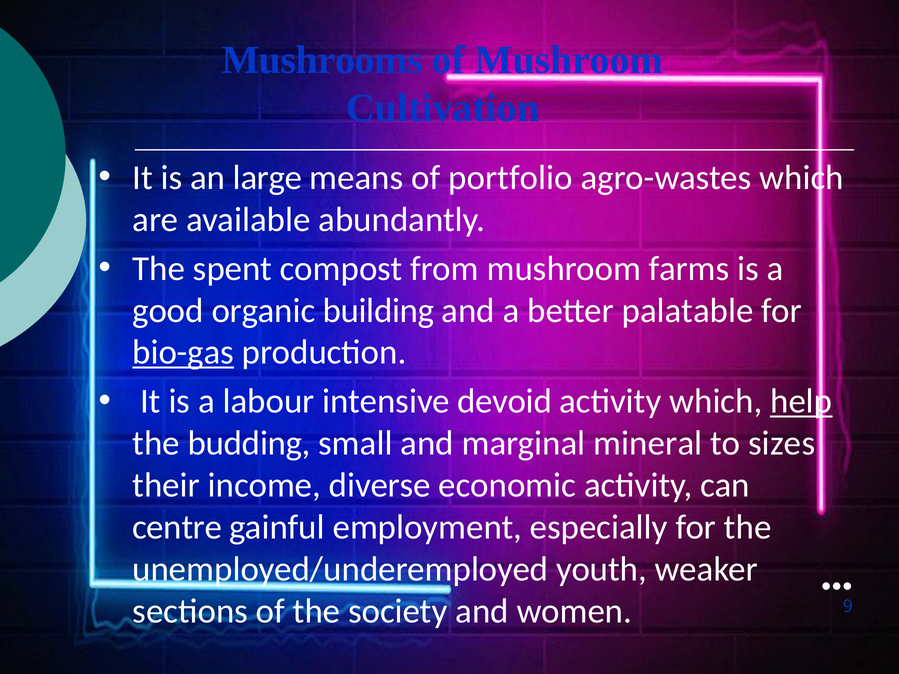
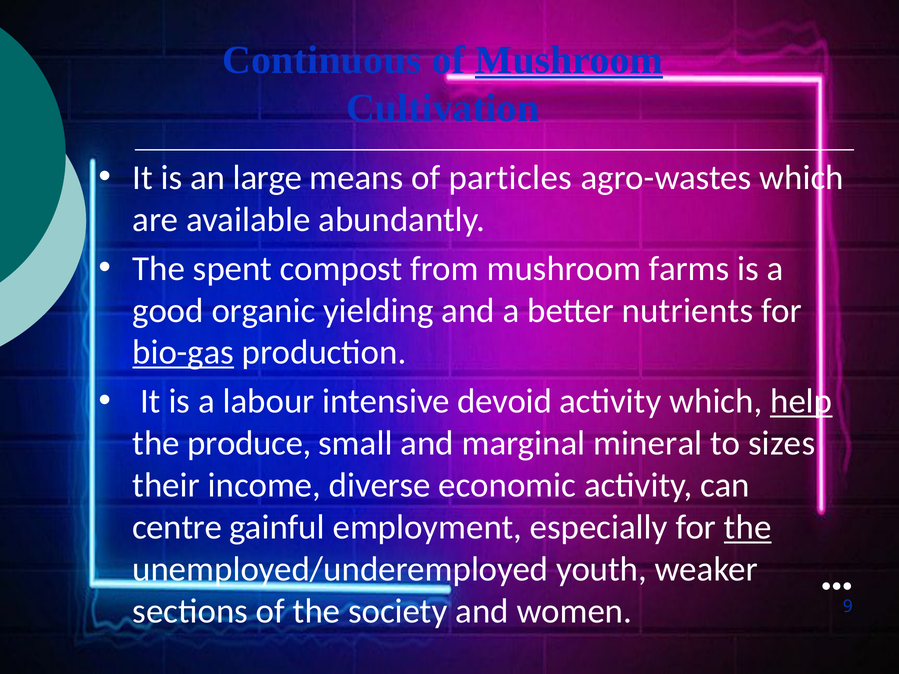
Mushrooms: Mushrooms -> Continuous (322, 60)
Mushroom underline: none -> present (569, 60)
portfolio: portfolio -> particles (510, 178)
building: building -> yielding (378, 311)
palatable: palatable -> nutrients (688, 311)
budding: budding -> produce (249, 444)
the underline: none -> present (748, 528)
